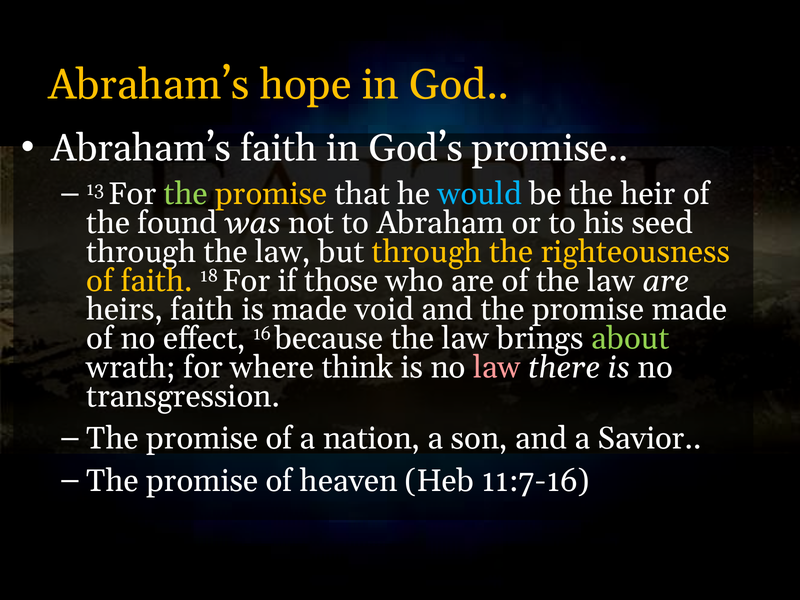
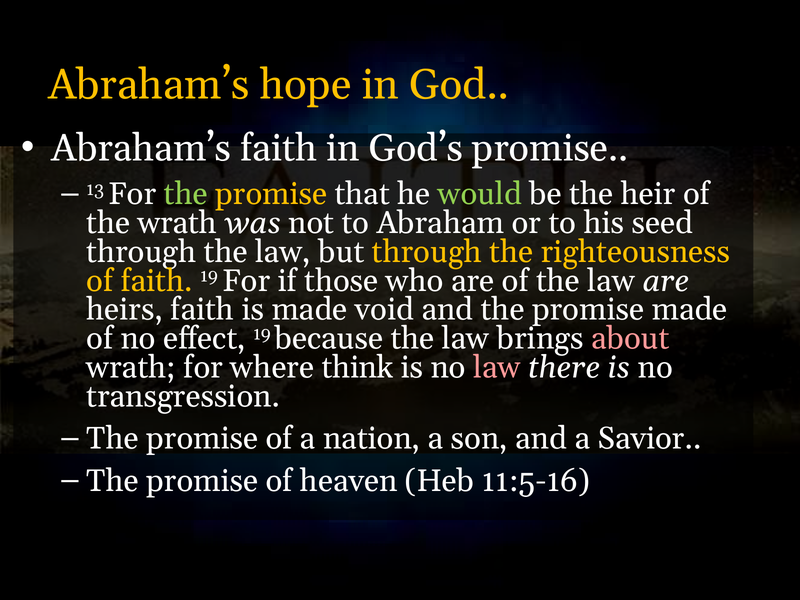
would colour: light blue -> light green (480, 194)
the found: found -> wrath (177, 223)
faith 18: 18 -> 19 (209, 276)
effect 16: 16 -> 19 (262, 334)
about colour: light green -> pink (630, 339)
11:7-16: 11:7-16 -> 11:5-16 (536, 481)
